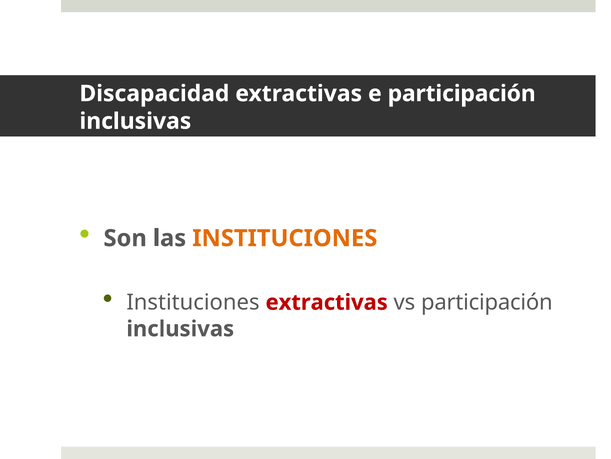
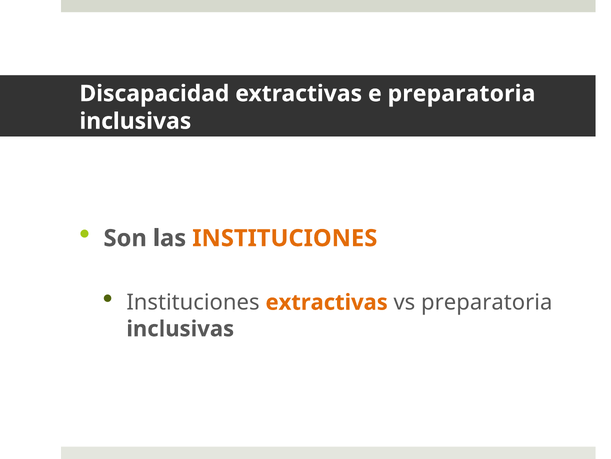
e participación: participación -> preparatoria (462, 93)
extractivas colour: red -> orange (327, 302)
vs participación: participación -> preparatoria (487, 302)
